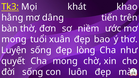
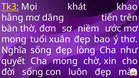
Luyện: Luyện -> Nghĩa (14, 50)
